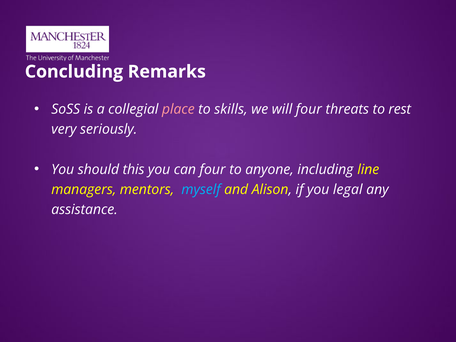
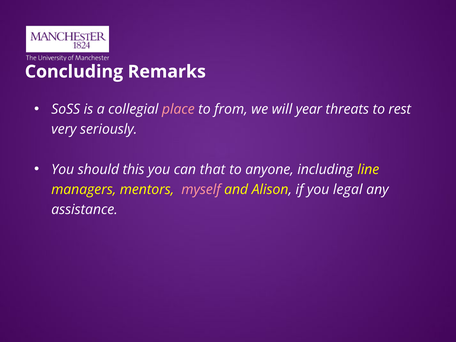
skills: skills -> from (231, 109)
will four: four -> year (309, 109)
can four: four -> that (213, 169)
myself colour: light blue -> pink (201, 190)
